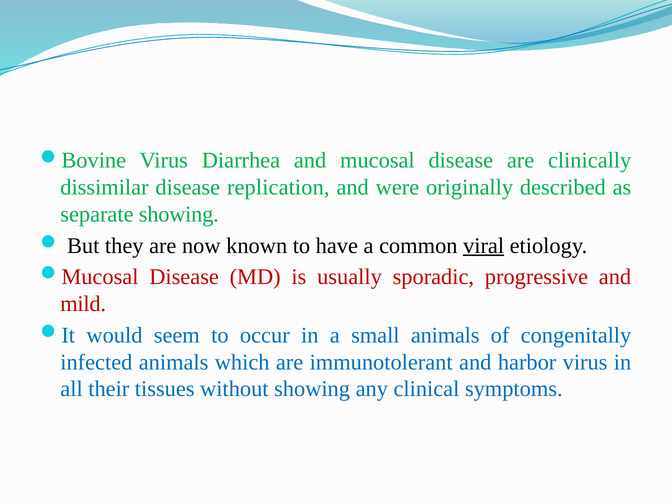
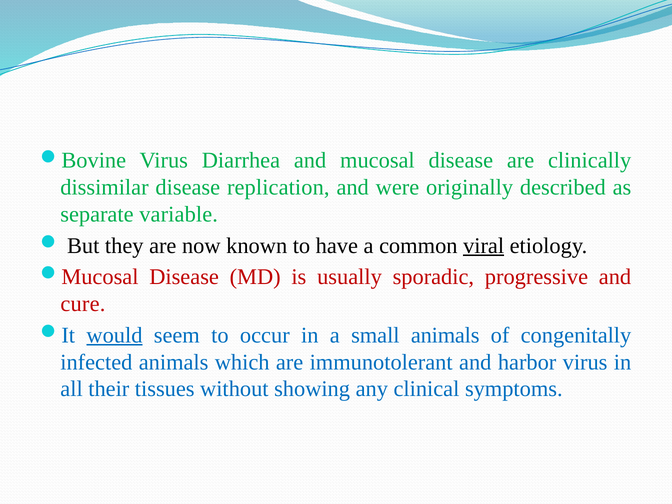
separate showing: showing -> variable (179, 214)
mild: mild -> cure (83, 304)
would underline: none -> present (114, 335)
